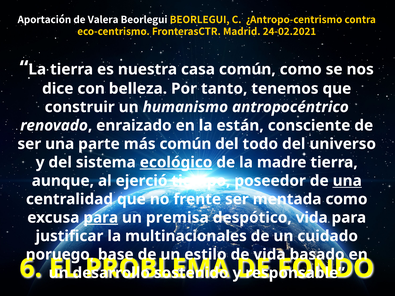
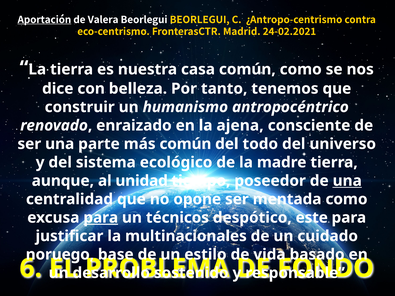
Aportación underline: none -> present (44, 20)
están: están -> ajena (240, 126)
ecológico underline: present -> none (176, 162)
ejerció: ejerció -> unidad (142, 181)
frente: frente -> opone (197, 199)
premisa: premisa -> técnicos (177, 218)
despótico vida: vida -> este (312, 218)
